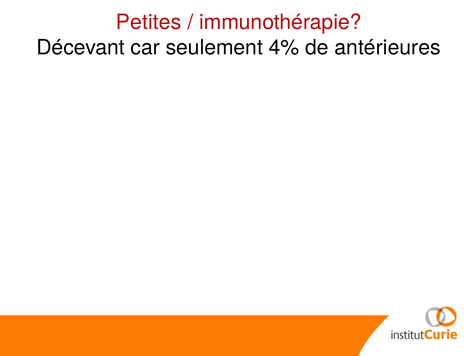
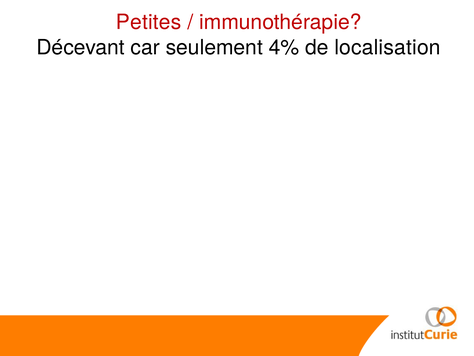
antérieures: antérieures -> localisation (388, 48)
